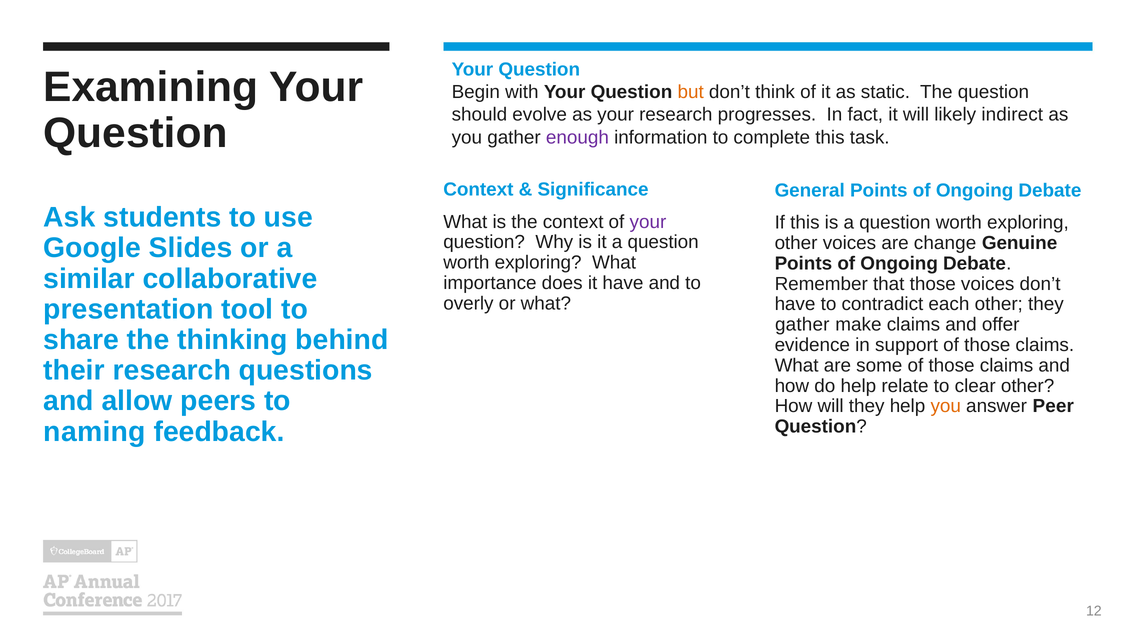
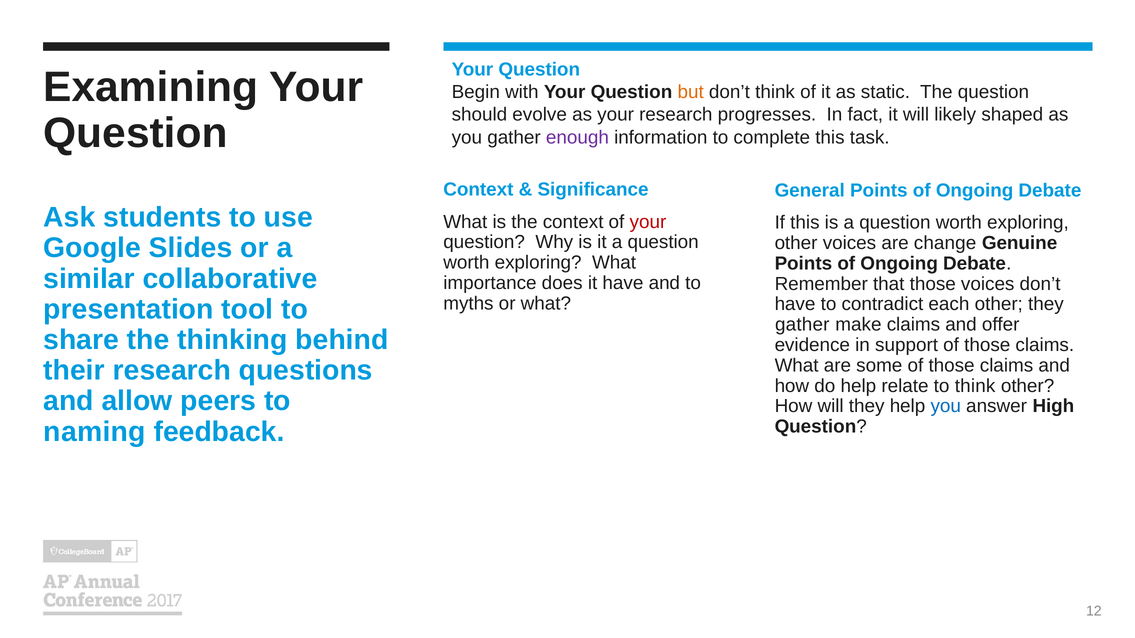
indirect: indirect -> shaped (1012, 115)
your colour: purple -> red (648, 222)
overly: overly -> myths (468, 304)
to clear: clear -> think (975, 386)
you colour: orange -> blue (946, 406)
Peer: Peer -> High (1053, 406)
